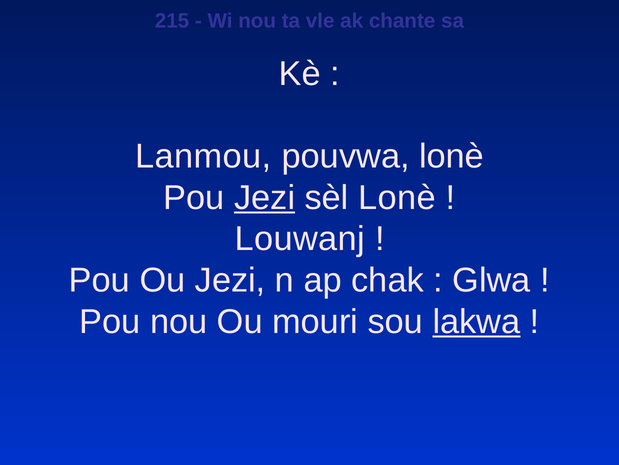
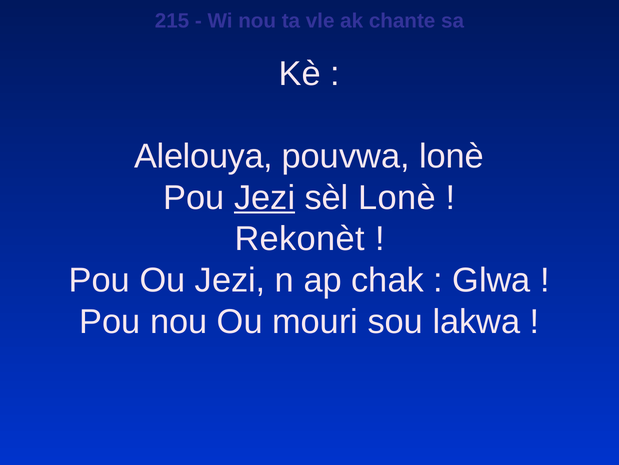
Lanmou: Lanmou -> Alelouya (204, 156)
Louwanj: Louwanj -> Rekonèt (300, 239)
lakwa underline: present -> none (476, 321)
